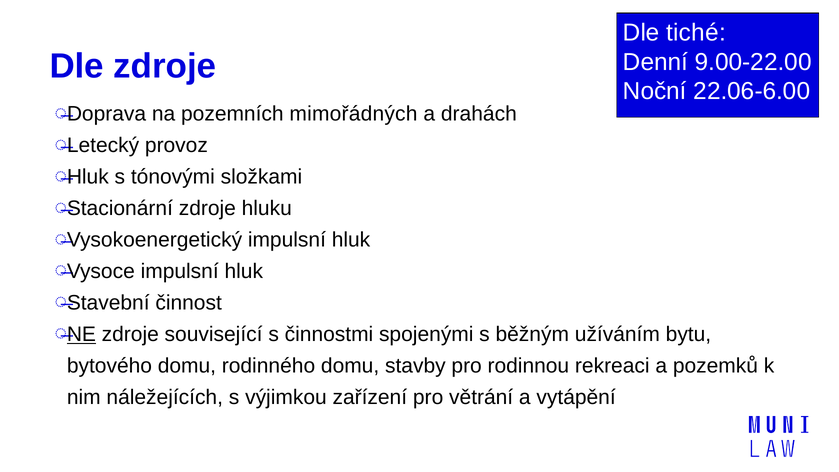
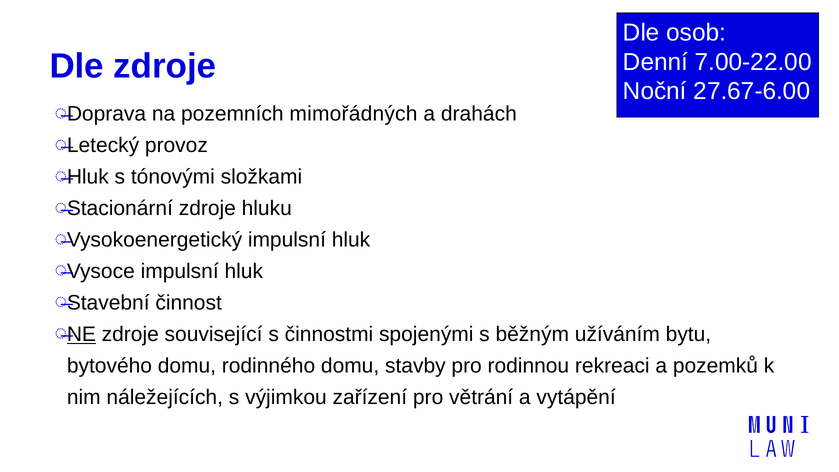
tiché: tiché -> osob (696, 33)
9.00-22.00: 9.00-22.00 -> 7.00-22.00 (753, 62)
22.06-6.00: 22.06-6.00 -> 27.67-6.00 (752, 91)
